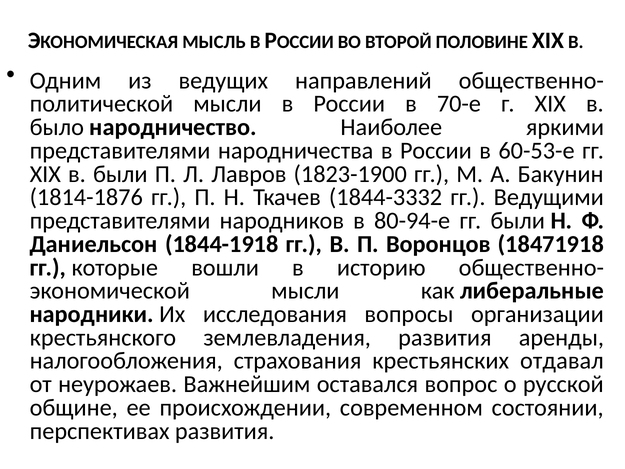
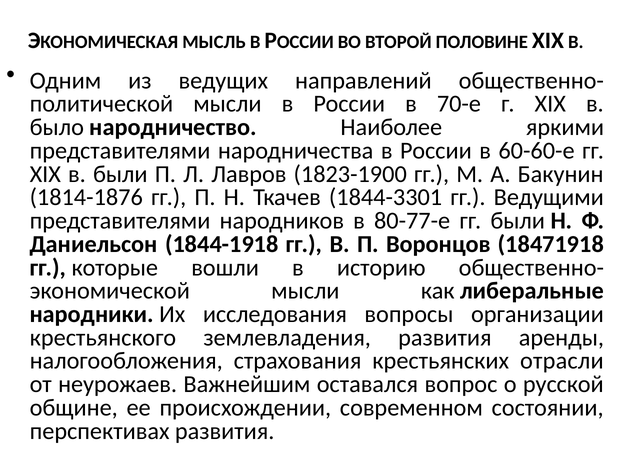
60-53-е: 60-53-е -> 60-60-е (536, 151)
1844-3332: 1844-3332 -> 1844-3301 (386, 197)
80-94-е: 80-94-е -> 80-77-е (412, 221)
отдавал: отдавал -> отрасли (562, 361)
